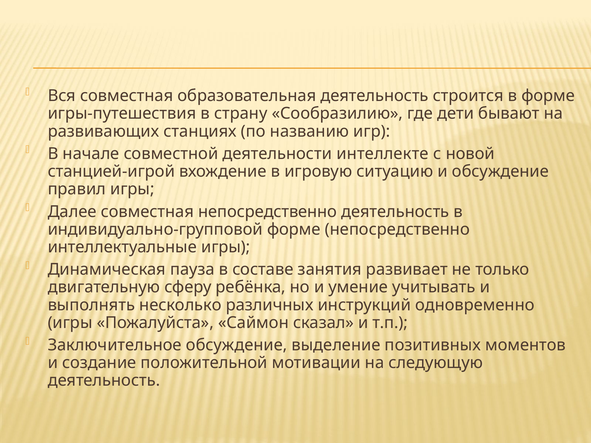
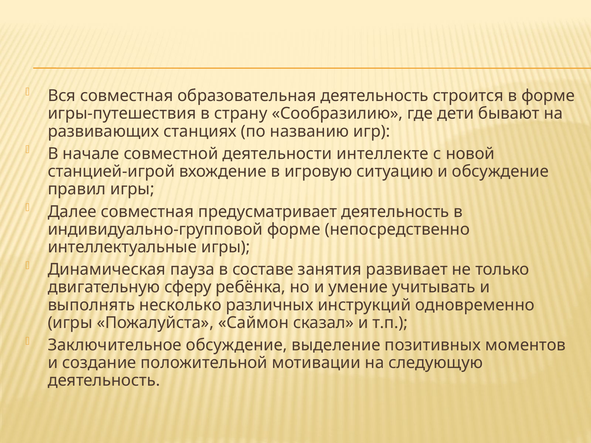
совместная непосредственно: непосредственно -> предусматривает (268, 212)
